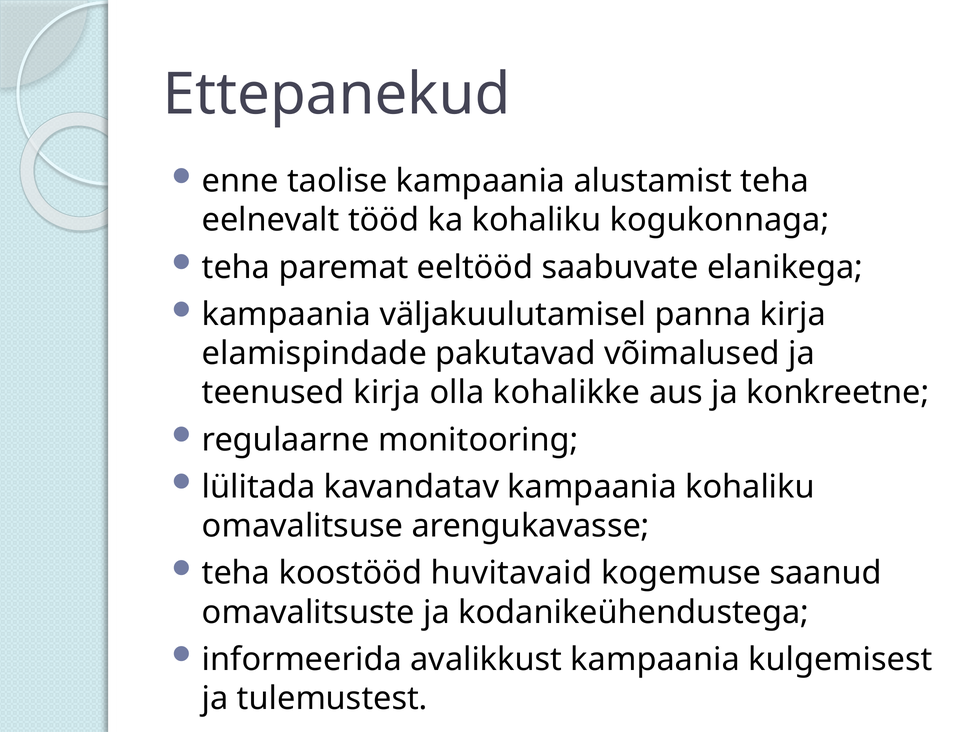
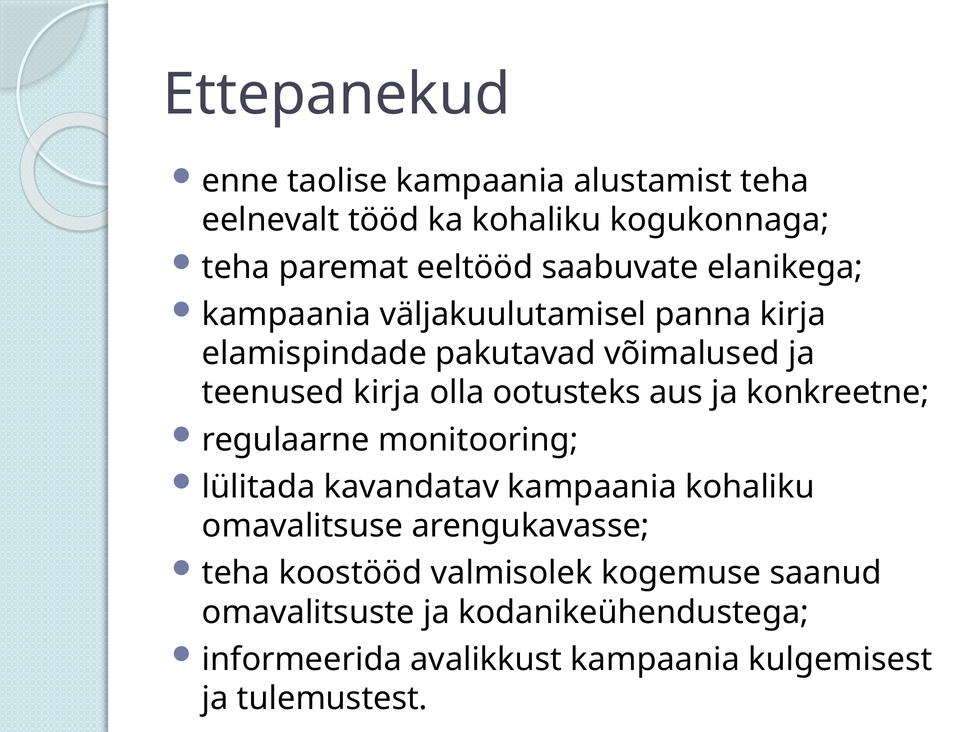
kohalikke: kohalikke -> ootusteks (567, 393)
huvitavaid: huvitavaid -> valmisolek (512, 573)
